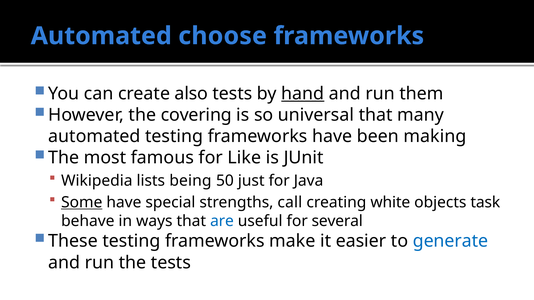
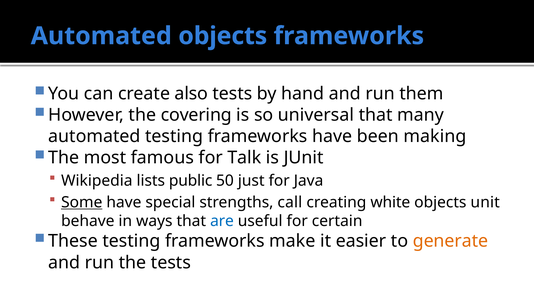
Automated choose: choose -> objects (223, 36)
hand underline: present -> none (303, 94)
Like: Like -> Talk (244, 158)
being: being -> public (191, 181)
task: task -> unit (485, 203)
several: several -> certain (337, 221)
generate colour: blue -> orange (451, 241)
